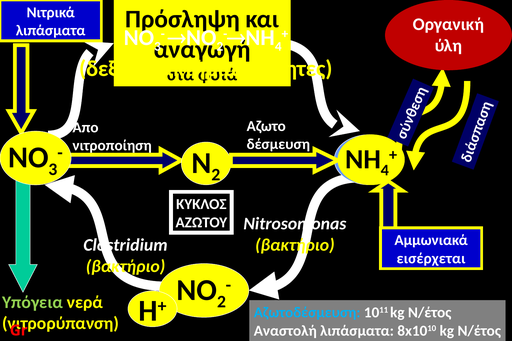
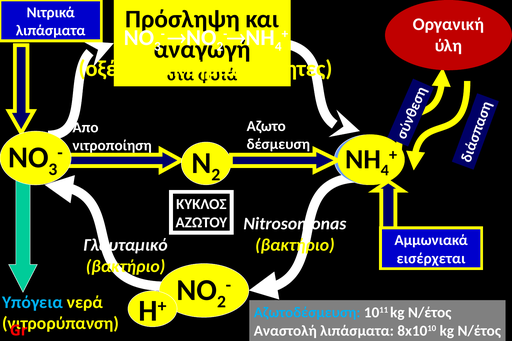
δεξιά: δεξιά -> οξέος (111, 69)
Clostridium: Clostridium -> Γλουταμικό (126, 245)
Υπόγεια colour: light green -> light blue (33, 303)
